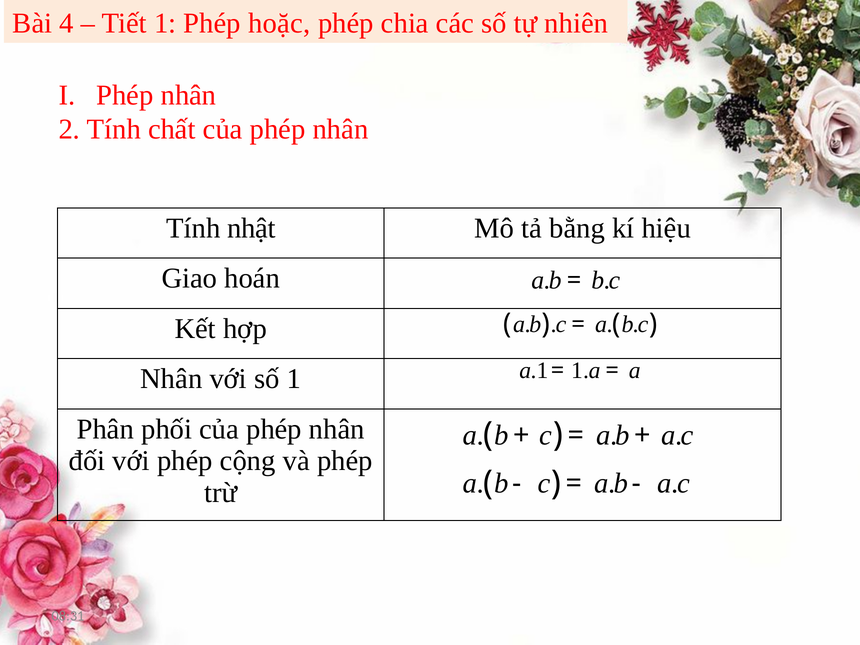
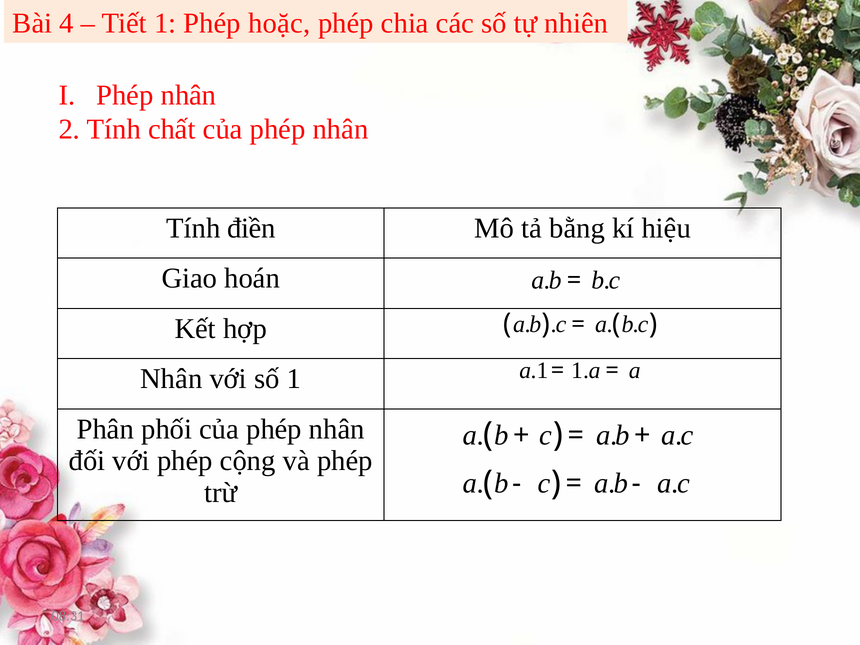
nhật: nhật -> điền (252, 228)
